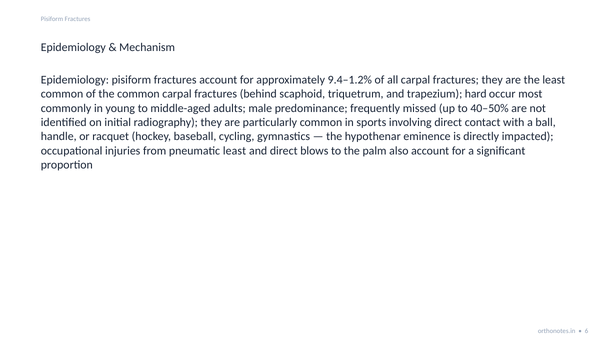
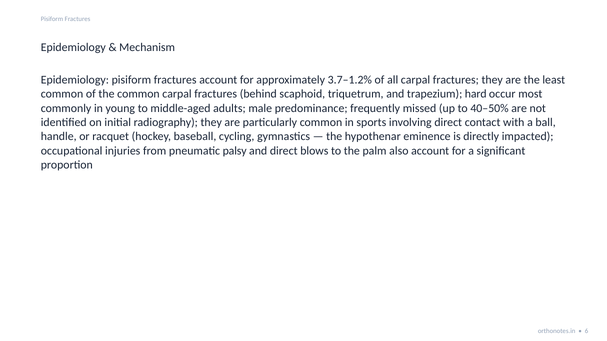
9.4–1.2%: 9.4–1.2% -> 3.7–1.2% (350, 80)
pneumatic least: least -> palsy (235, 151)
